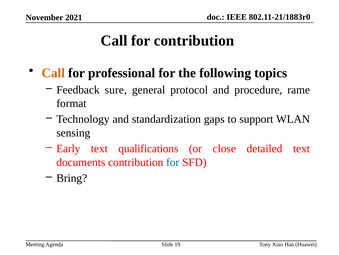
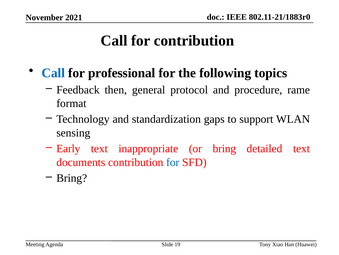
Call colour: orange -> blue (53, 73)
sure: sure -> then (116, 90)
qualifications: qualifications -> inappropriate (148, 148)
or close: close -> bring (224, 148)
